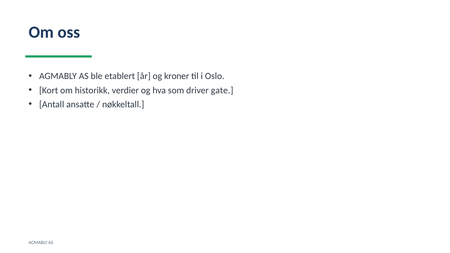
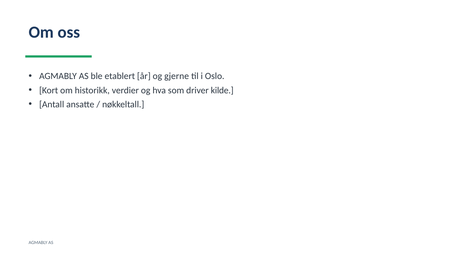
kroner: kroner -> gjerne (177, 76)
gate: gate -> kilde (222, 90)
